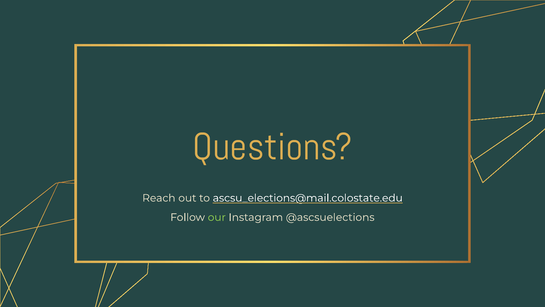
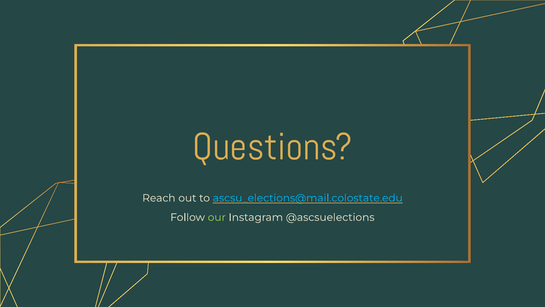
ascsu_elections@mail.colostate.edu colour: white -> light blue (308, 198)
